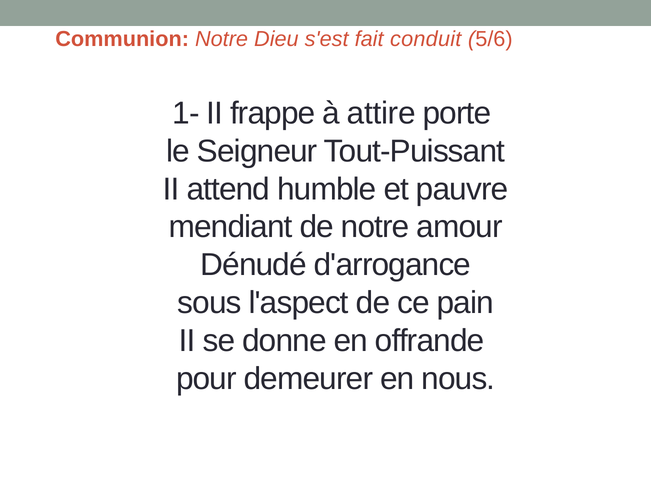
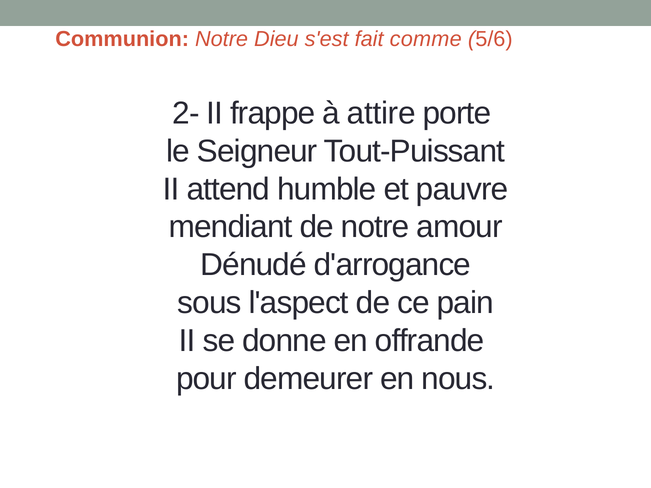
conduit: conduit -> comme (426, 39)
1-: 1- -> 2- (186, 113)
